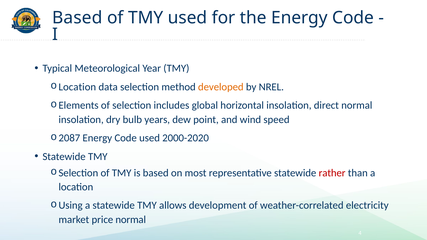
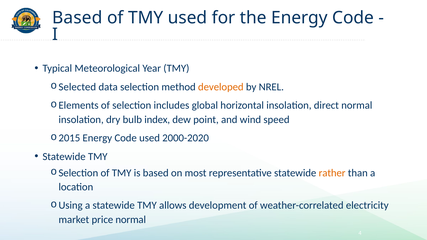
Location: Location -> Selected (77, 87)
years: years -> index (157, 120)
2087: 2087 -> 2015 (69, 138)
rather colour: red -> orange (332, 173)
